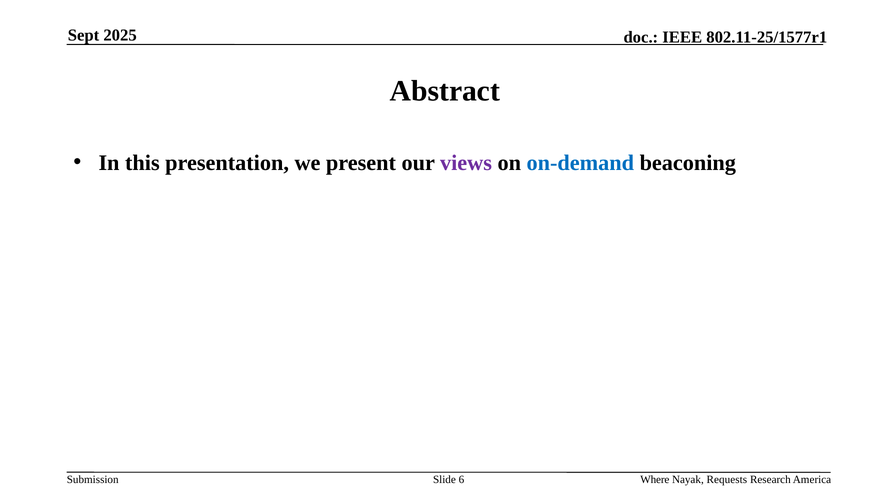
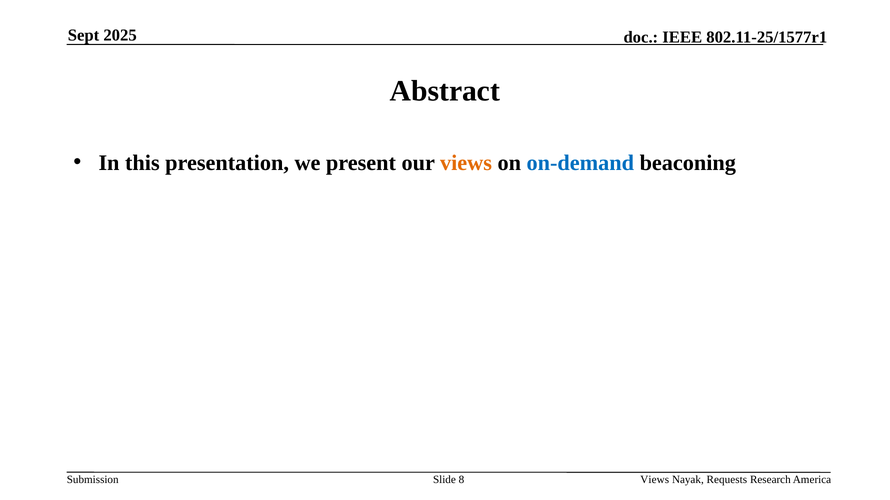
views colour: purple -> orange (466, 163)
6: 6 -> 8 (461, 480)
Where: Where -> Views (655, 480)
